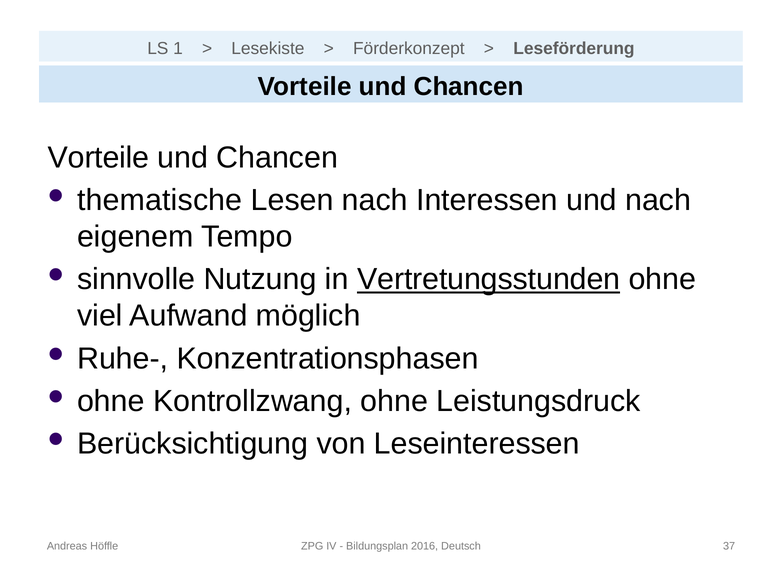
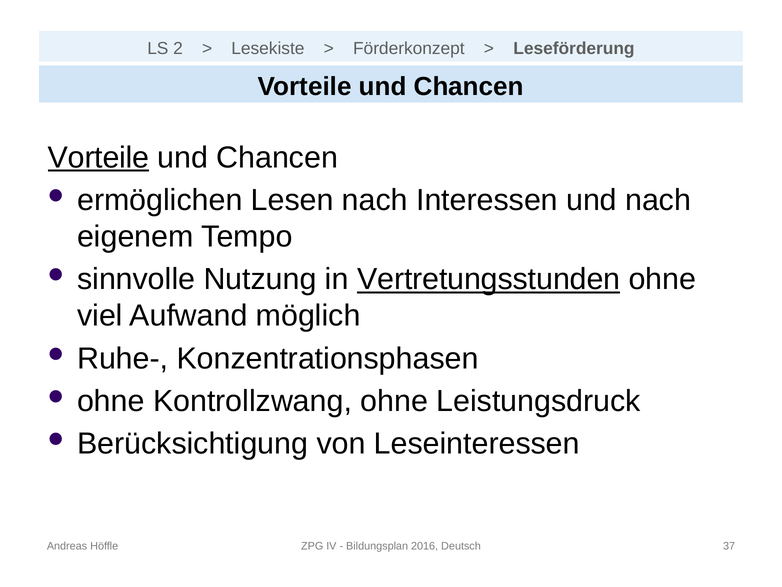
1: 1 -> 2 (178, 48)
Vorteile underline: none -> present (99, 157)
thematische: thematische -> ermöglichen (160, 200)
